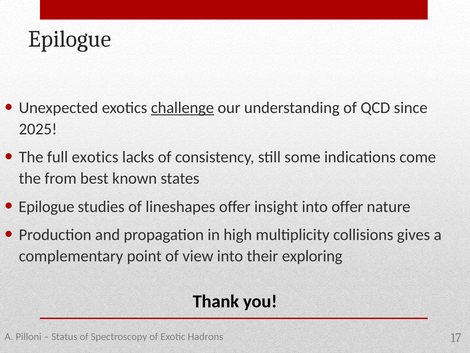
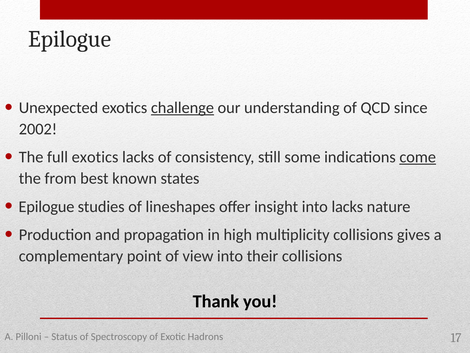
2025: 2025 -> 2002 (38, 129)
come underline: none -> present (418, 157)
into offer: offer -> lacks (347, 206)
their exploring: exploring -> collisions (312, 256)
